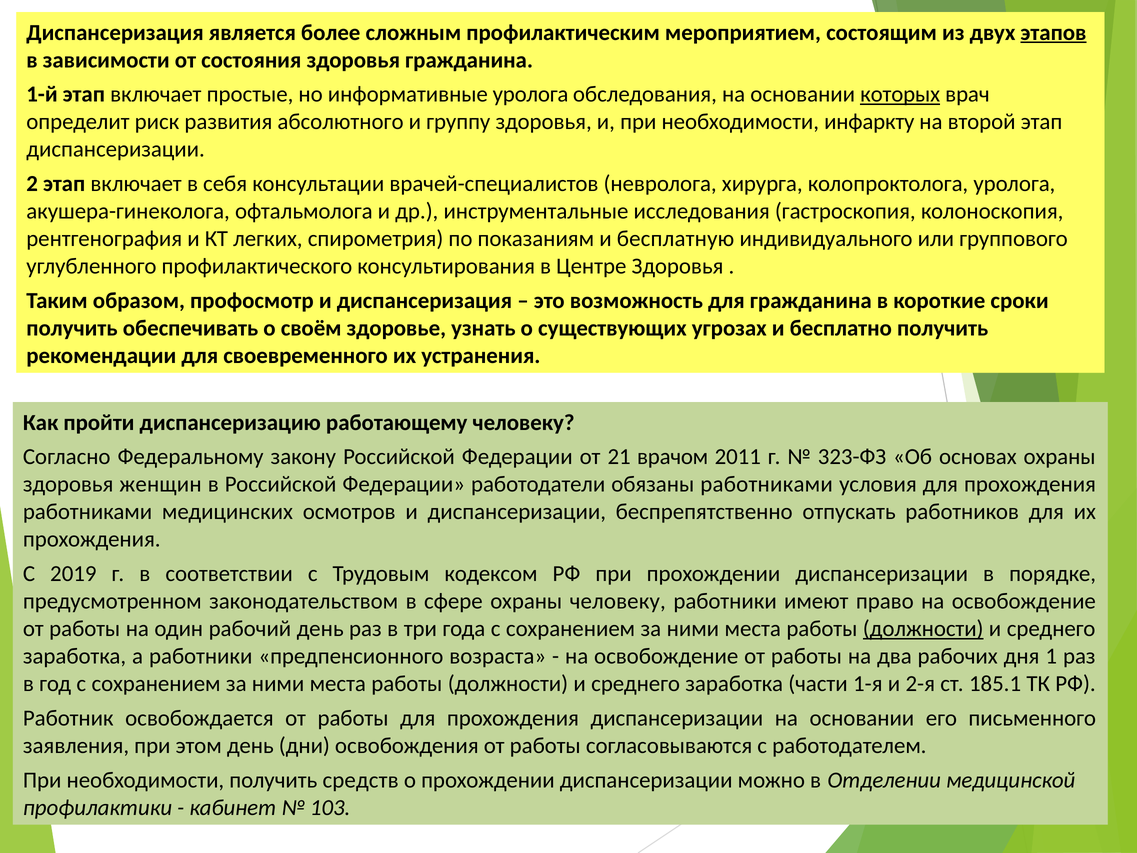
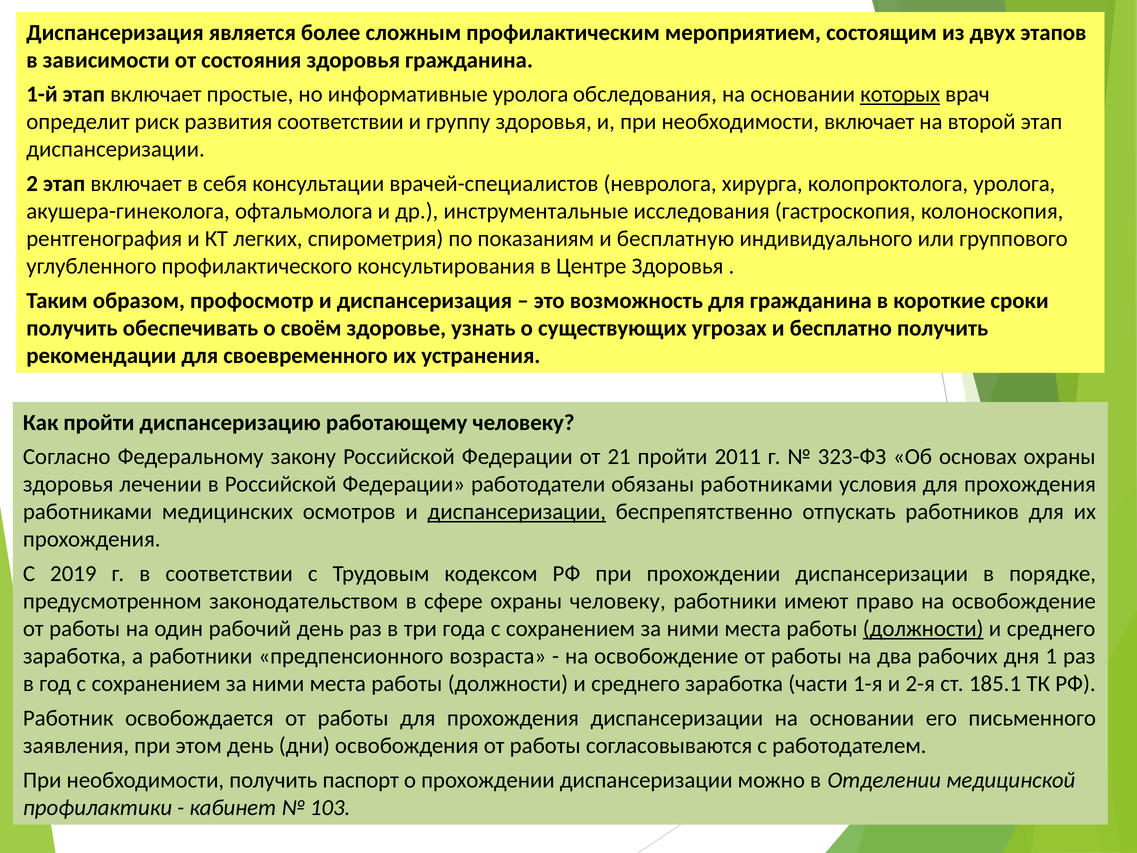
этапов underline: present -> none (1053, 33)
развития абсолютного: абсолютного -> соответствии (341, 122)
необходимости инфаркту: инфаркту -> включает (869, 122)
21 врачом: врачом -> пройти (673, 457)
женщин: женщин -> лечении (161, 484)
диспансеризации underline: none -> present (517, 512)
средств: средств -> паспорт (361, 780)
